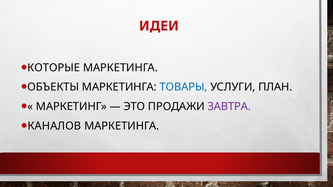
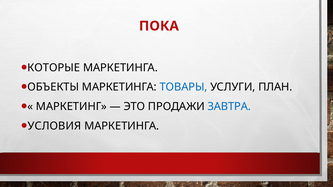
ИДЕИ: ИДЕИ -> ПОКА (159, 26)
ЗАВТРА colour: purple -> blue (229, 107)
КАНАЛОВ: КАНАЛОВ -> УСЛОВИЯ (54, 126)
